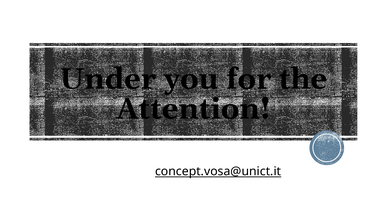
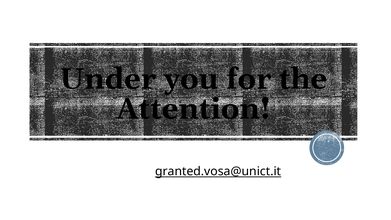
concept.vosa@unict.it: concept.vosa@unict.it -> granted.vosa@unict.it (218, 171)
